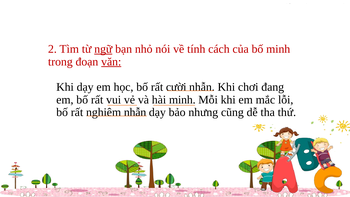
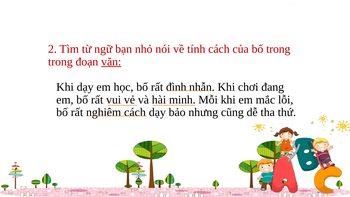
ngữ underline: present -> none (103, 49)
bố minh: minh -> trong (278, 49)
cười: cười -> đình (176, 87)
nghiêm nhẫn: nhẫn -> cách (135, 112)
